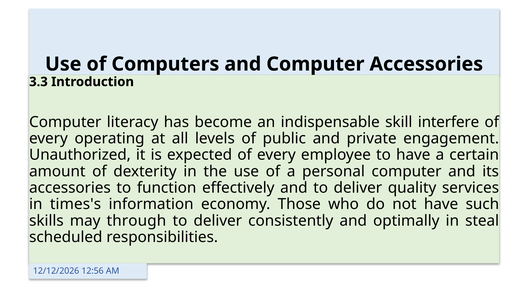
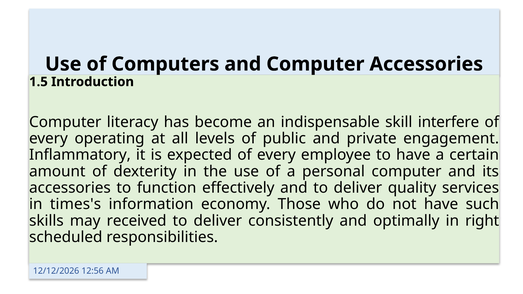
3.3: 3.3 -> 1.5 (38, 82)
Unauthorized: Unauthorized -> Inflammatory (80, 155)
through: through -> received (137, 221)
steal: steal -> right (482, 221)
